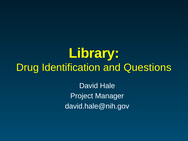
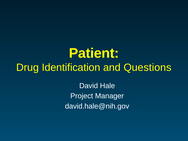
Library: Library -> Patient (94, 53)
